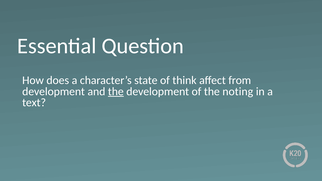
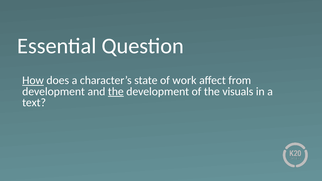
How underline: none -> present (33, 80)
think: think -> work (184, 80)
noting: noting -> visuals (238, 92)
